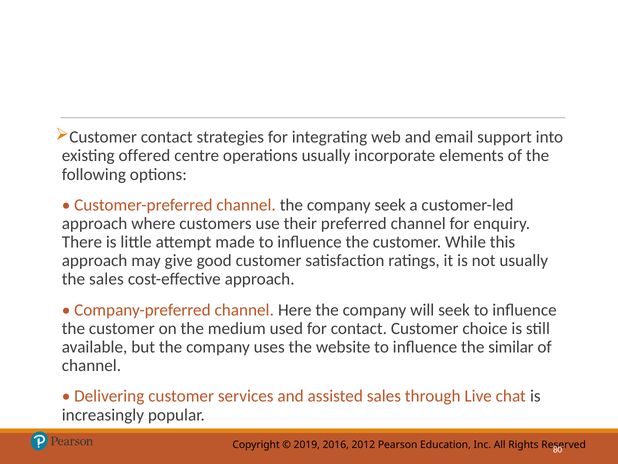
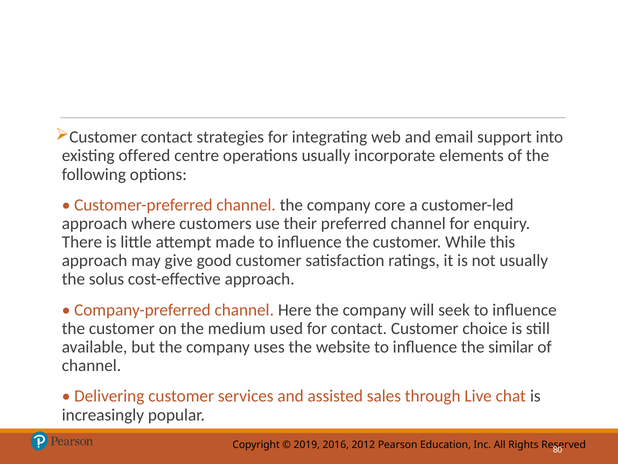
company seek: seek -> core (390, 205)
the sales: sales -> solus (107, 279)
